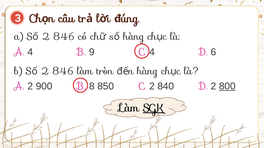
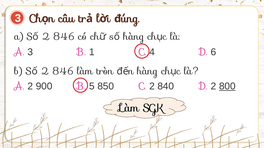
A 4: 4 -> 3 (30, 52)
9: 9 -> 1 (92, 52)
8: 8 -> 5 (92, 87)
SGK underline: present -> none (154, 108)
